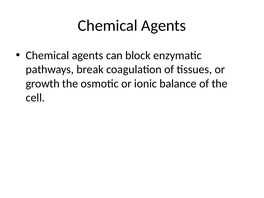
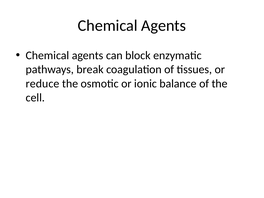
growth: growth -> reduce (43, 84)
